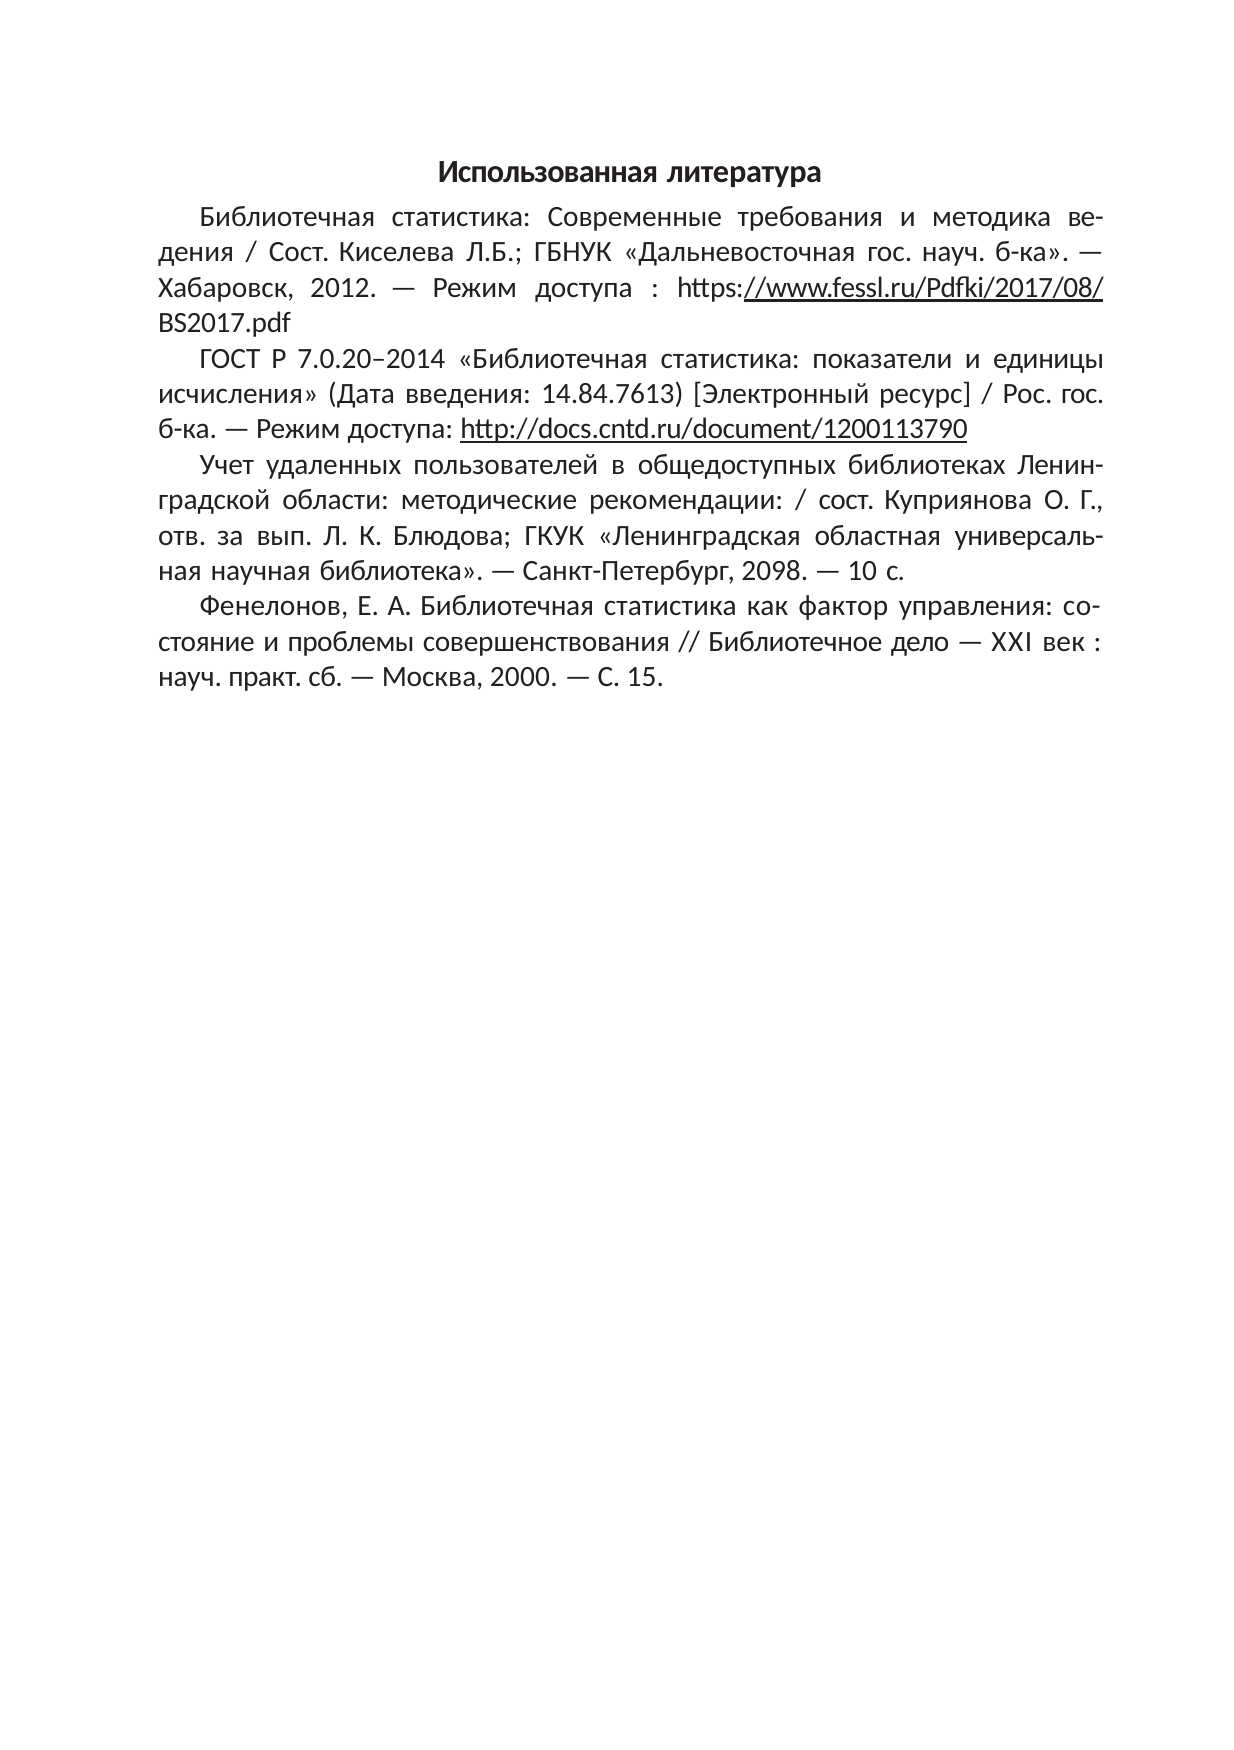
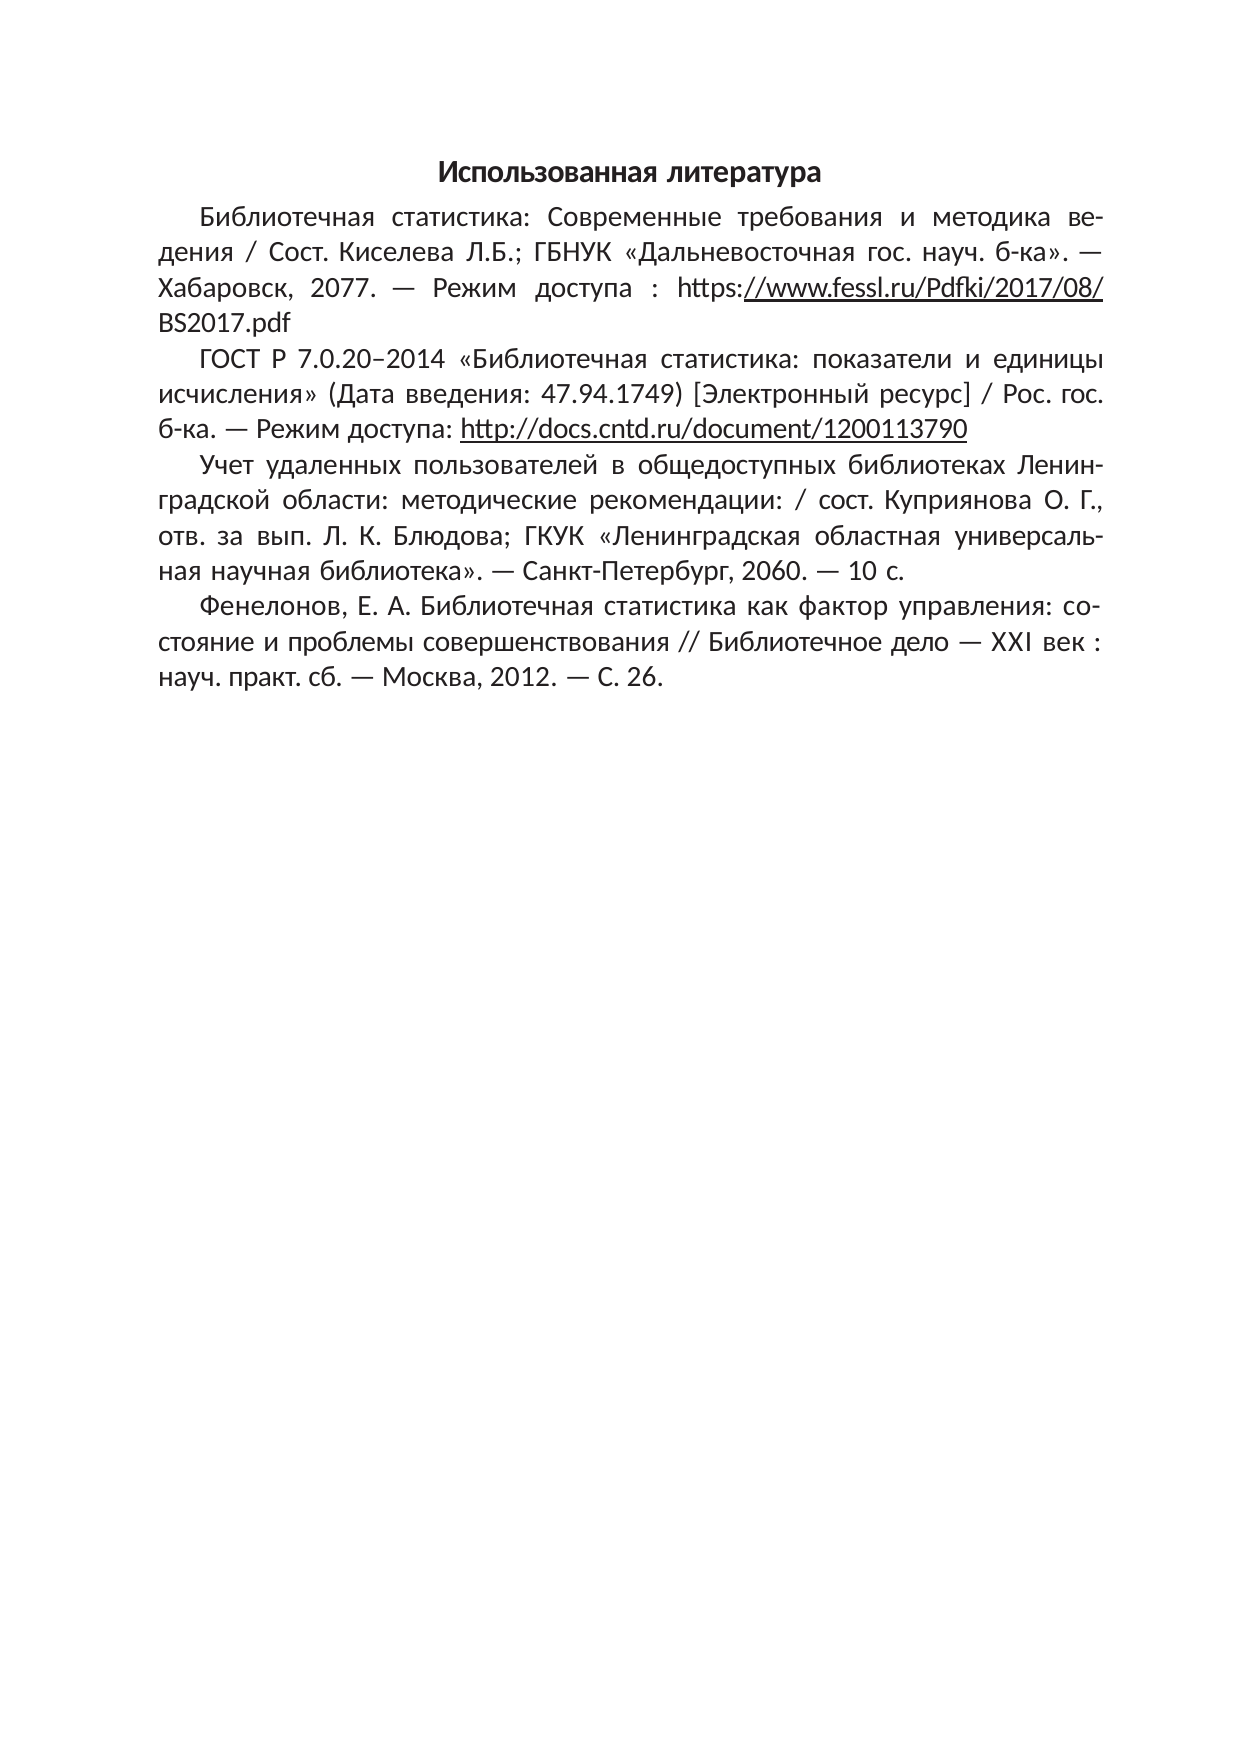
2012: 2012 -> 2077 (344, 287)
14.84.7613: 14.84.7613 -> 47.94.1749 (612, 394)
2098: 2098 -> 2060 (775, 571)
2000: 2000 -> 2012 (524, 676)
15: 15 -> 26 (645, 676)
